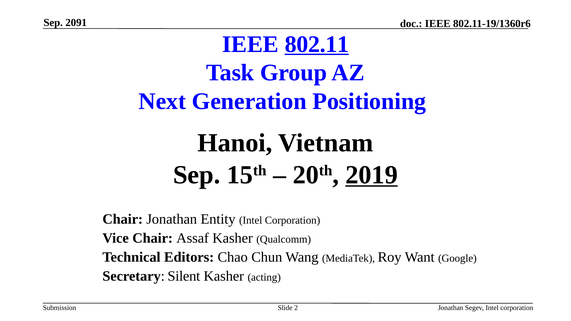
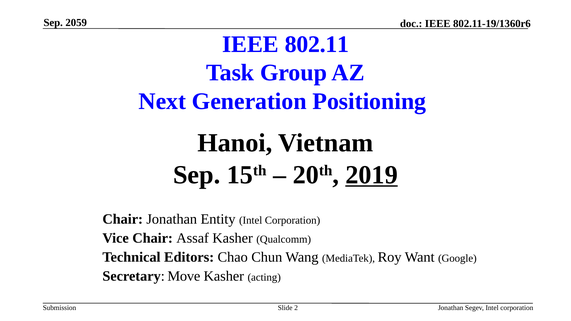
2091: 2091 -> 2059 (76, 23)
802.11 underline: present -> none (317, 44)
Silent: Silent -> Move (184, 276)
